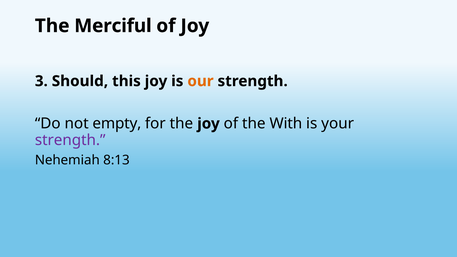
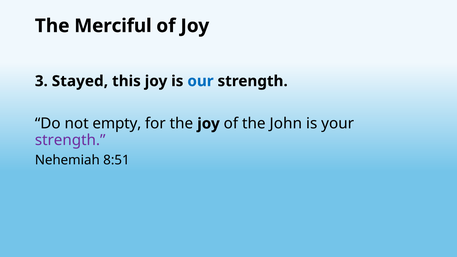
Should: Should -> Stayed (80, 81)
our colour: orange -> blue (200, 81)
With: With -> John (286, 124)
8:13: 8:13 -> 8:51 (116, 160)
